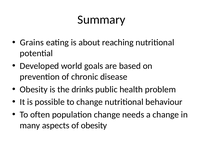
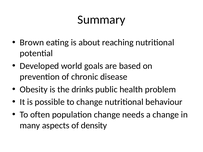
Grains: Grains -> Brown (32, 43)
of obesity: obesity -> density (94, 126)
